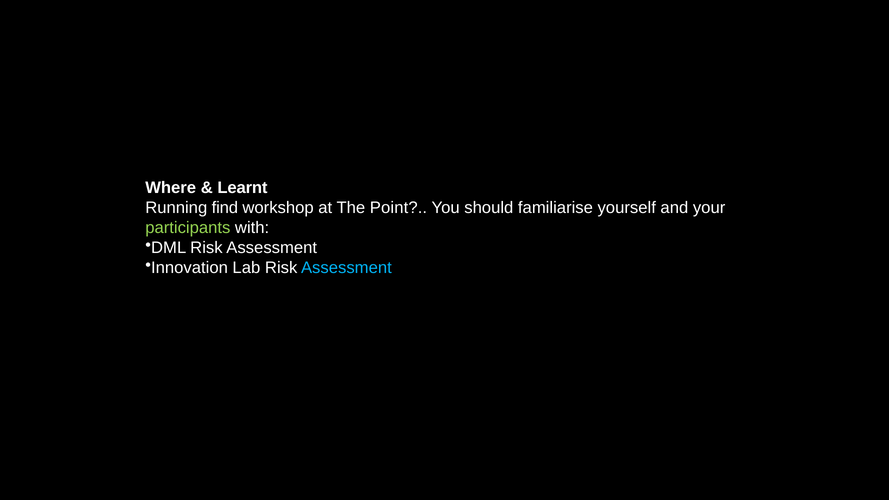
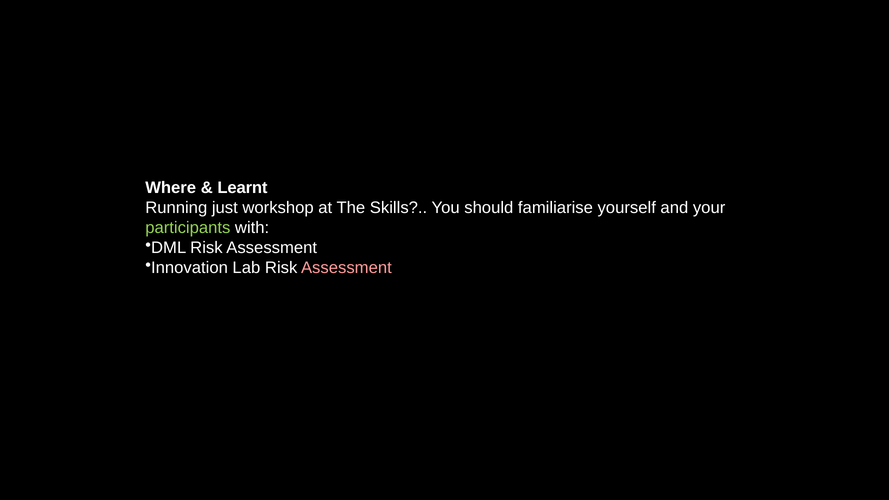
find: find -> just (225, 208)
Point: Point -> Skills (399, 208)
Assessment colour: light blue -> pink (346, 268)
